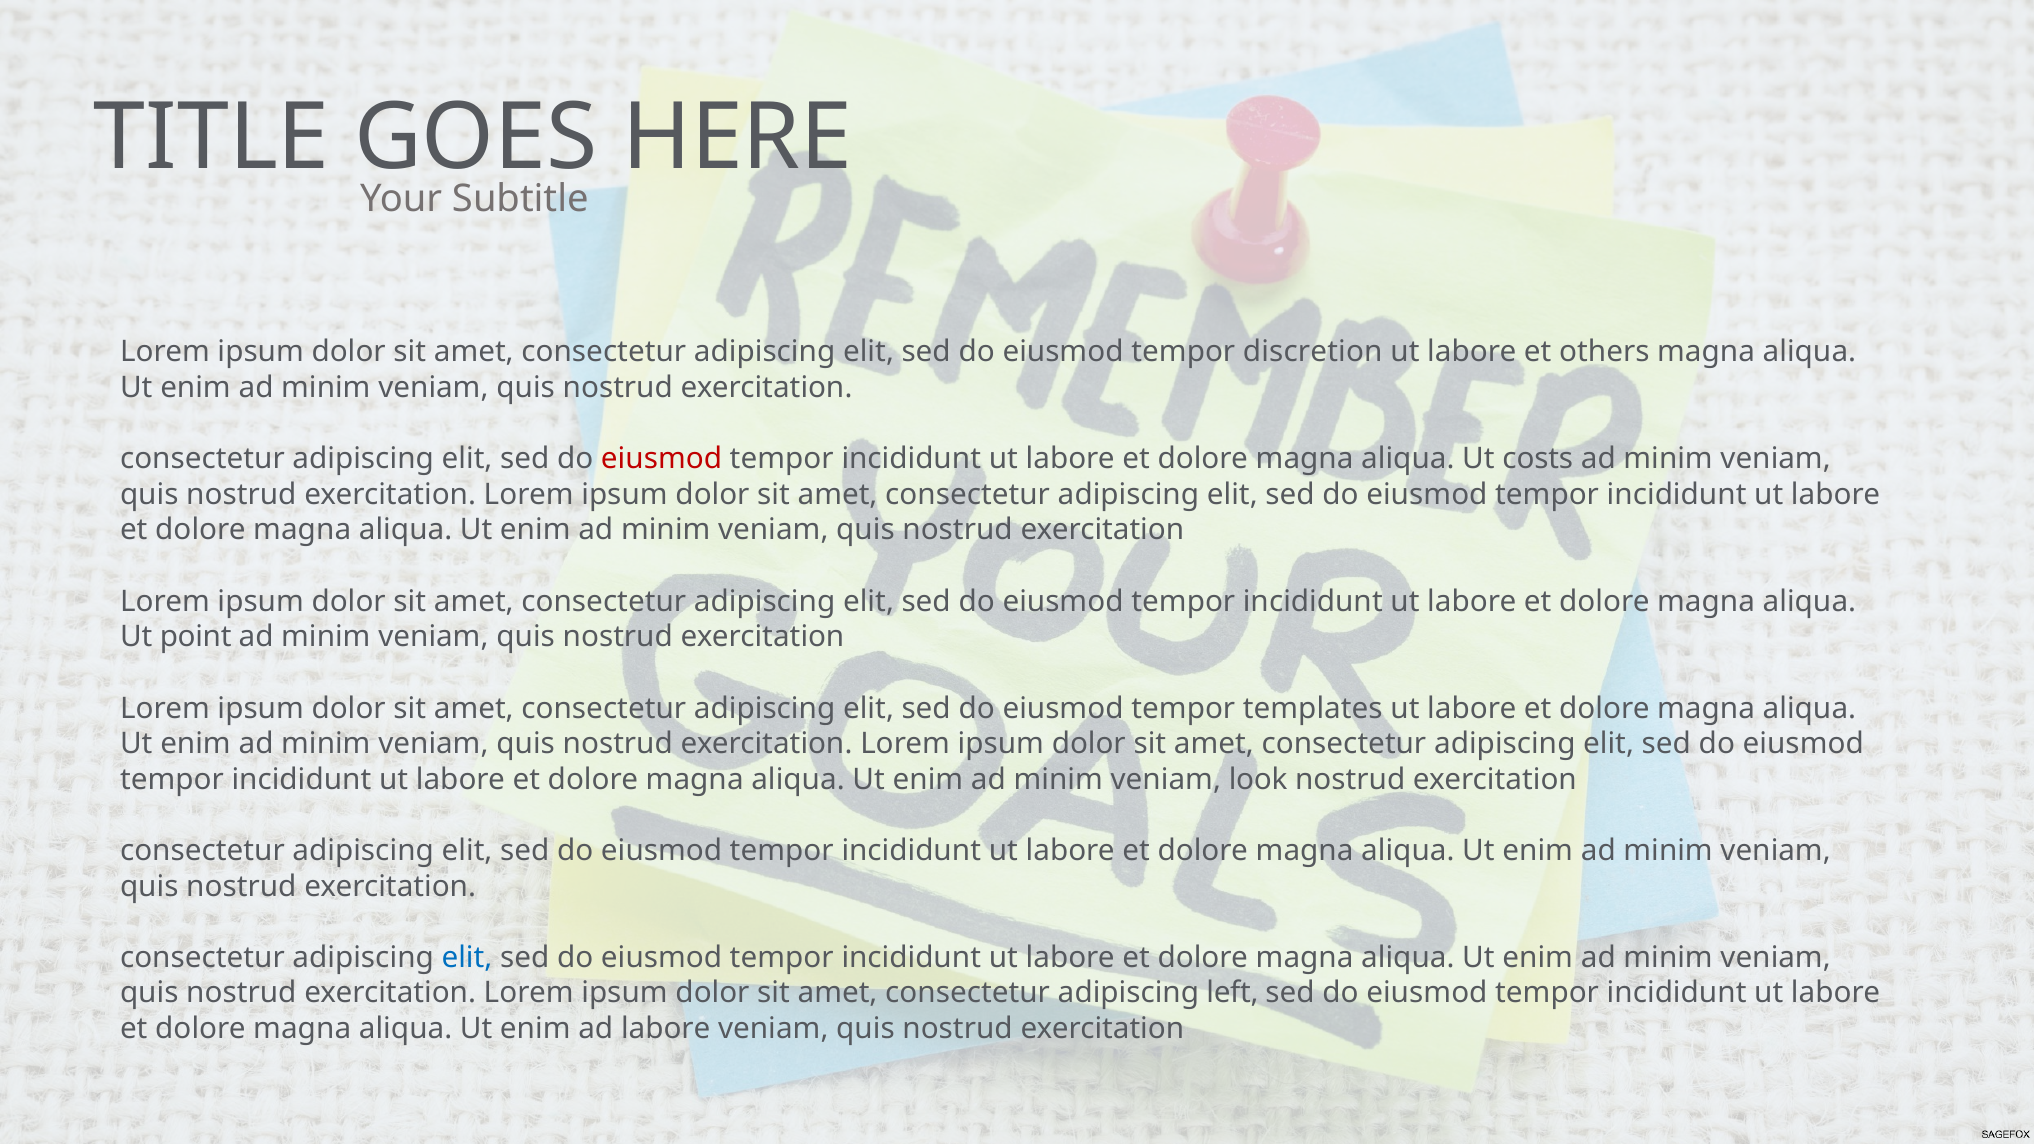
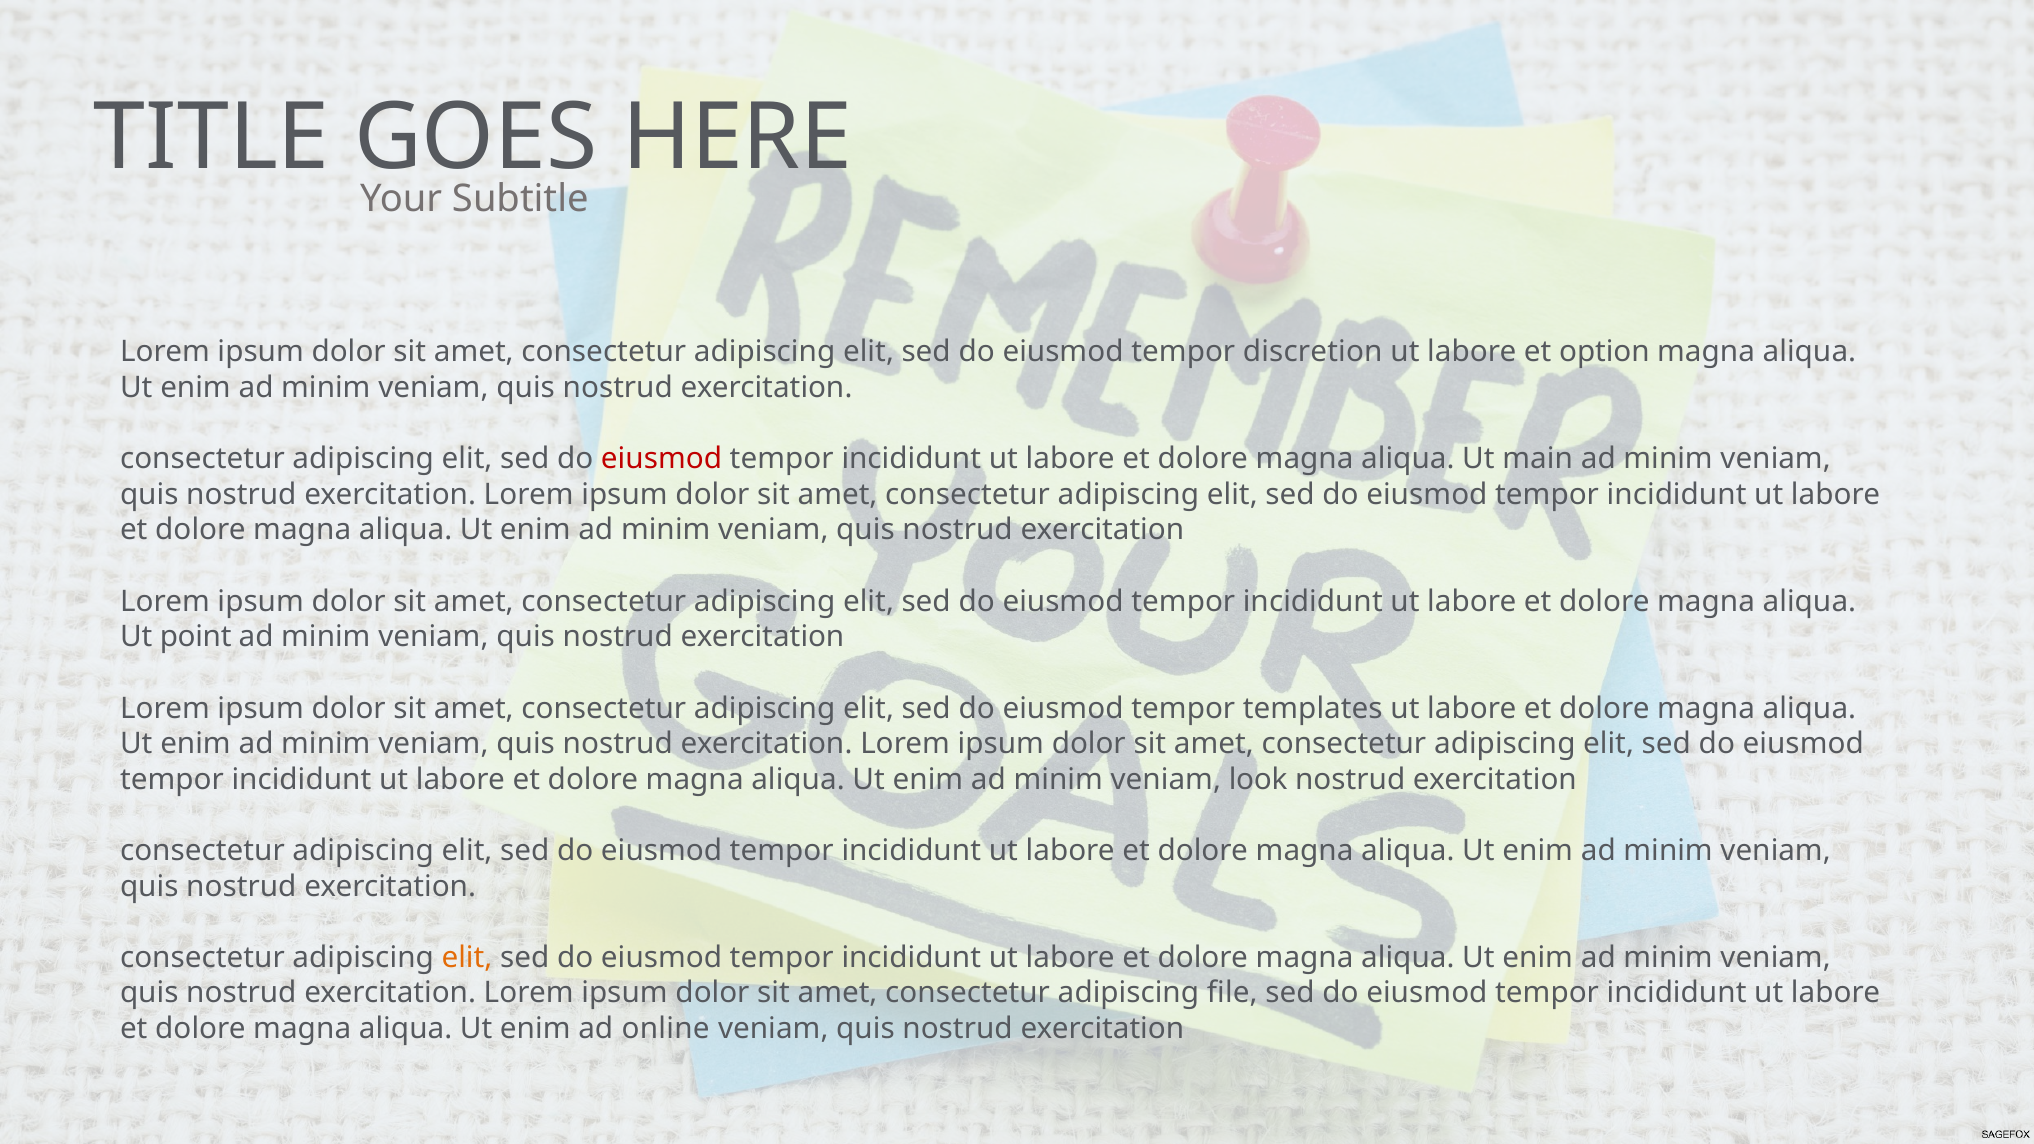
others: others -> option (1604, 352)
costs: costs -> main (1538, 459)
elit colour: blue -> orange (467, 958)
left: left -> file (1232, 993)
ad labore: labore -> online (666, 1029)
